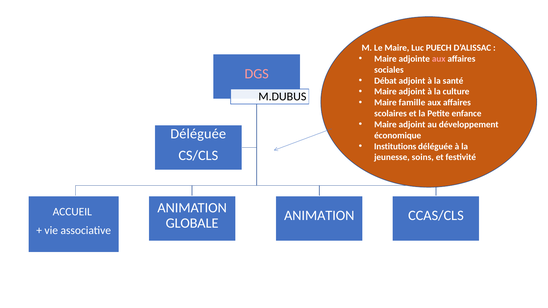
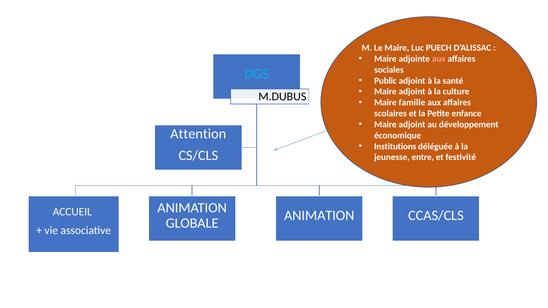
DGS colour: pink -> light blue (257, 74)
Débat: Débat -> Public (385, 81)
Déléguée: Déléguée -> Attention (198, 134)
soins: soins -> entre (423, 157)
